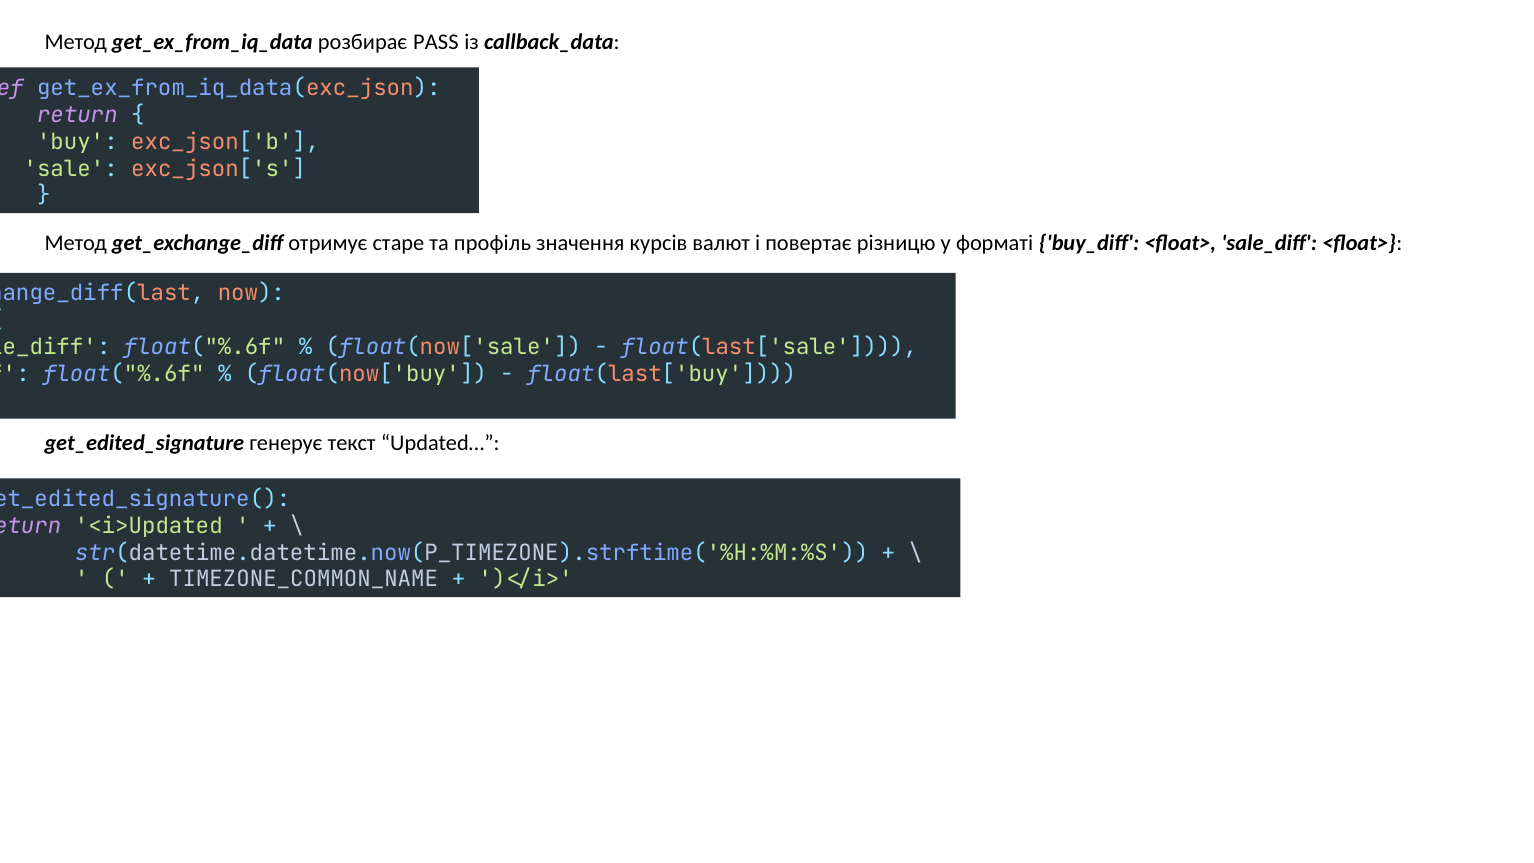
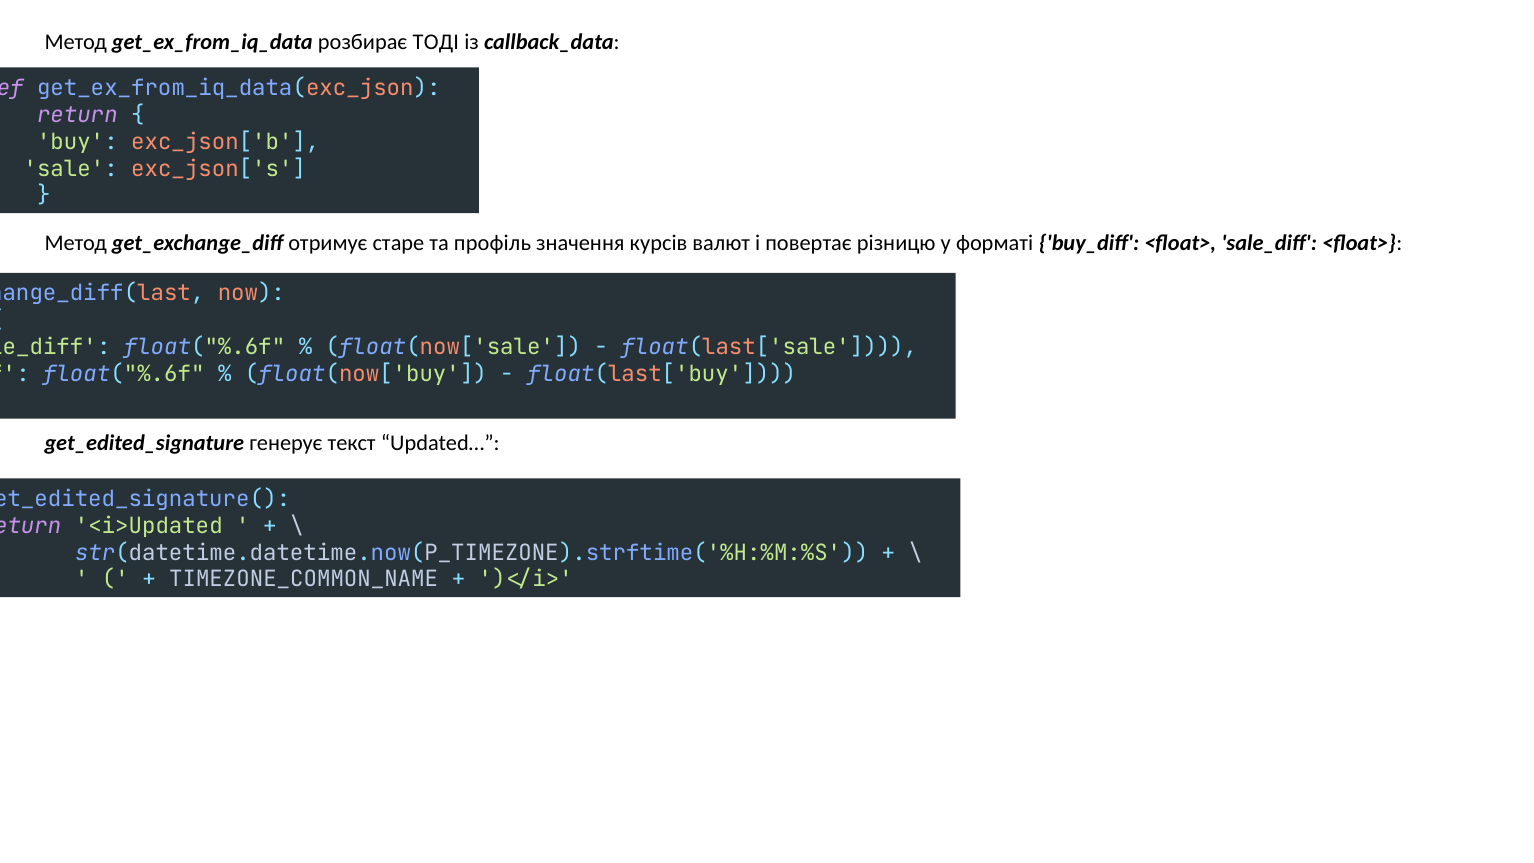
PASS: PASS -> ТОДІ (436, 42)
